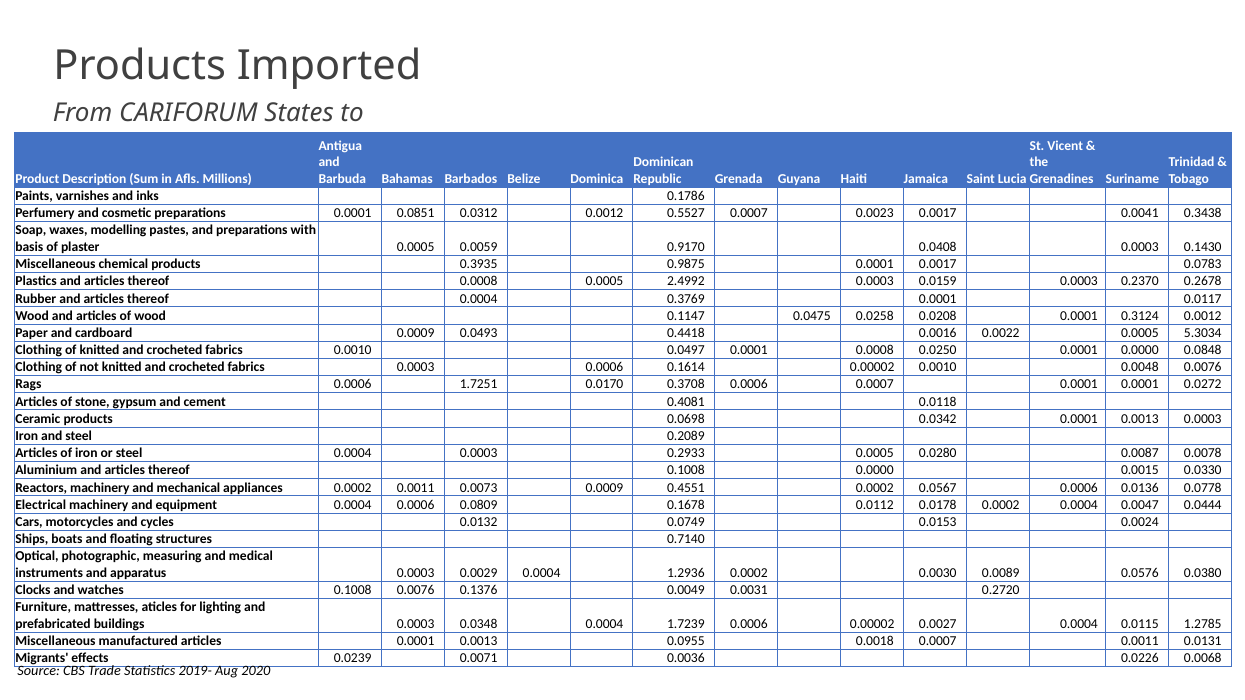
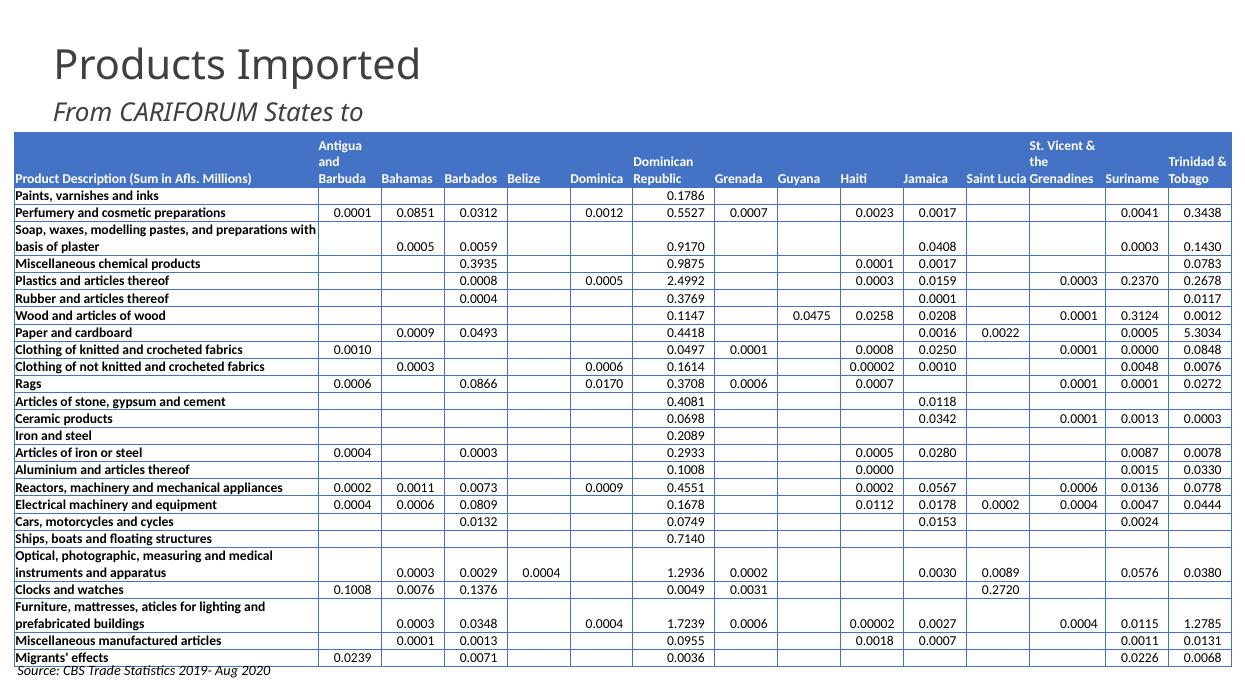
1.7251: 1.7251 -> 0.0866 (479, 385)
